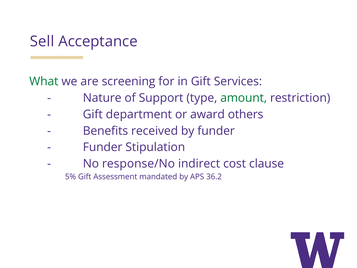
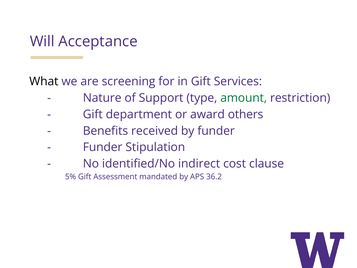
Sell: Sell -> Will (42, 42)
What colour: green -> black (44, 81)
response/No: response/No -> identified/No (138, 164)
